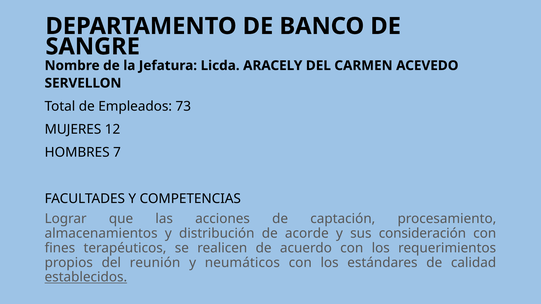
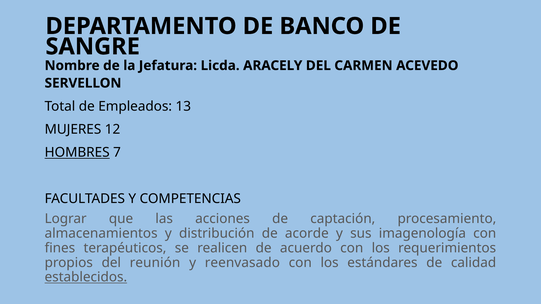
73: 73 -> 13 (183, 106)
HOMBRES underline: none -> present (77, 153)
consideración: consideración -> imagenología (422, 234)
neumáticos: neumáticos -> reenvasado (242, 263)
